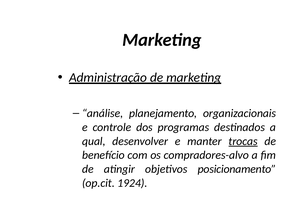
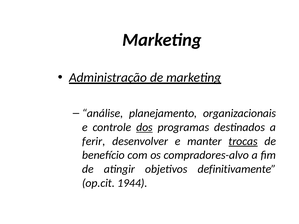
dos underline: none -> present (144, 127)
qual: qual -> ferir (94, 141)
posicionamento: posicionamento -> definitivamente (237, 169)
1924: 1924 -> 1944 (132, 183)
